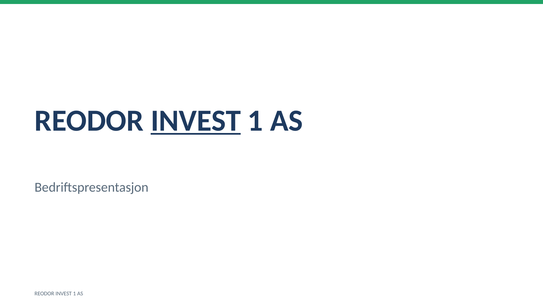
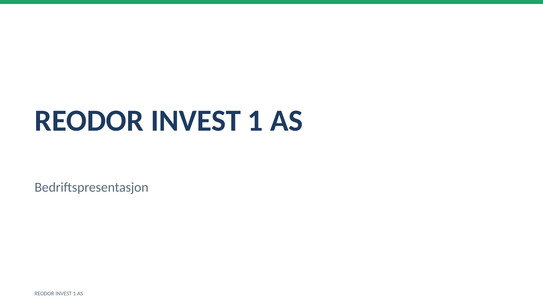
INVEST underline: present -> none (196, 120)
